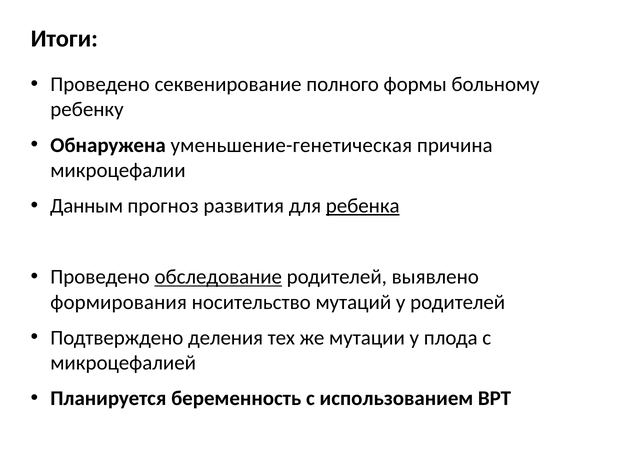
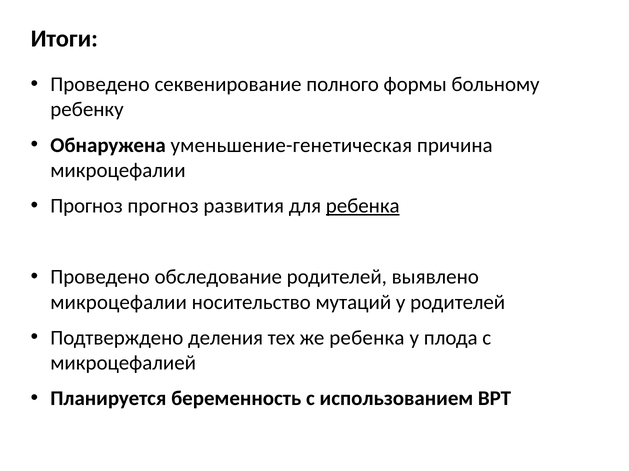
Данным: Данным -> Прогноз (87, 206)
обследование underline: present -> none (218, 277)
формирования: формирования -> микроцефалии (119, 303)
же мутации: мутации -> ребенка (367, 338)
